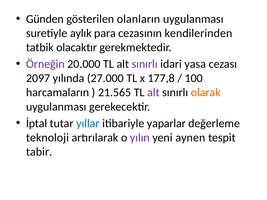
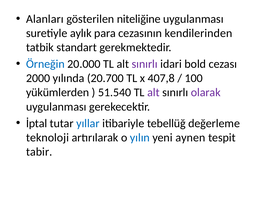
Günden: Günden -> Alanları (45, 19)
olanların: olanların -> niteliğine (139, 19)
olacaktır: olacaktır -> standart (77, 47)
Örneğin colour: purple -> blue (45, 64)
yasa: yasa -> bold (195, 64)
2097: 2097 -> 2000 (38, 78)
27.000: 27.000 -> 20.700 (105, 78)
177,8: 177,8 -> 407,8 (161, 78)
harcamaların: harcamaların -> yükümlerden (58, 93)
21.565: 21.565 -> 51.540 (115, 93)
olarak colour: orange -> purple (206, 93)
yaparlar: yaparlar -> tebellüğ (166, 123)
yılın colour: purple -> blue (140, 138)
